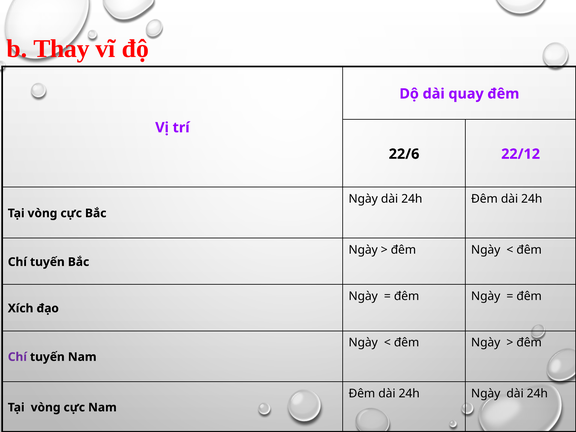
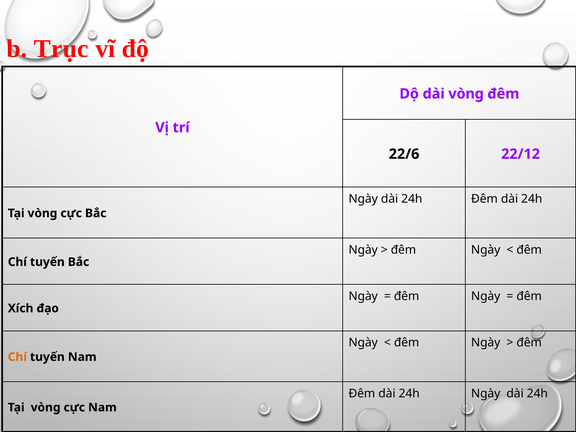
Thay: Thay -> Trục (61, 49)
quay: quay -> vòng (466, 94)
Chí colour: purple -> orange (17, 357)
